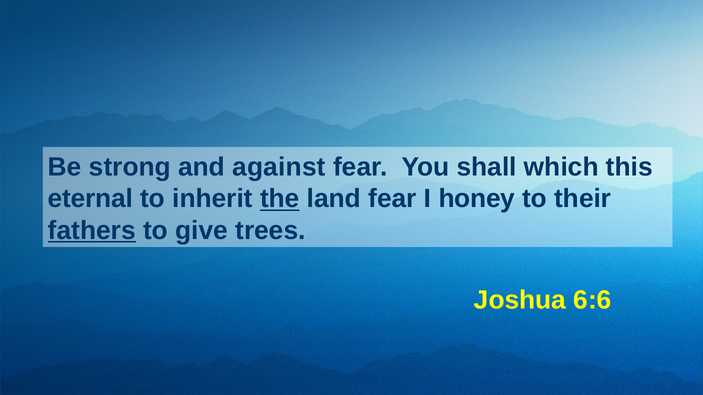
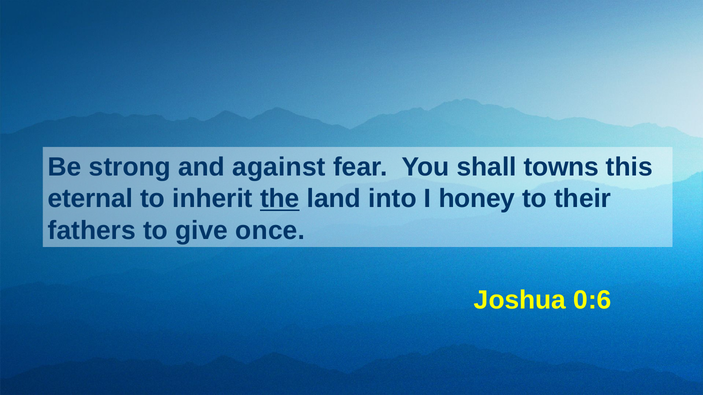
which: which -> towns (561, 167)
land fear: fear -> into (393, 199)
fathers underline: present -> none (92, 231)
trees: trees -> once (270, 231)
6:6: 6:6 -> 0:6 (592, 301)
